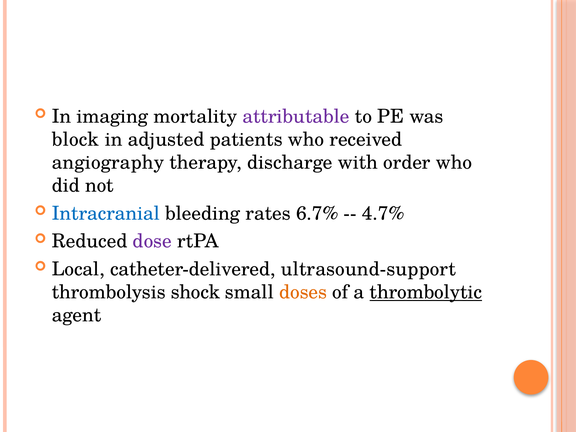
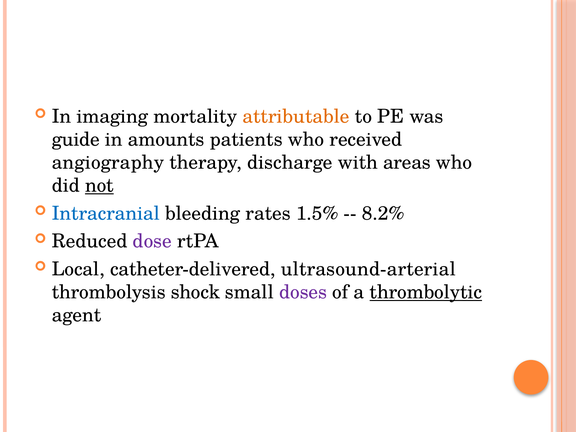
attributable colour: purple -> orange (296, 117)
block: block -> guide (76, 140)
adjusted: adjusted -> amounts (166, 140)
order: order -> areas (407, 163)
not underline: none -> present (99, 186)
6.7%: 6.7% -> 1.5% (317, 213)
4.7%: 4.7% -> 8.2% (383, 213)
ultrasound-support: ultrasound-support -> ultrasound-arterial (368, 269)
doses colour: orange -> purple (303, 292)
